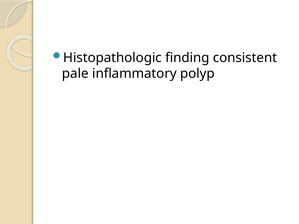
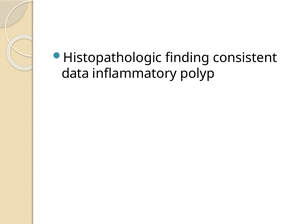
pale: pale -> data (75, 74)
